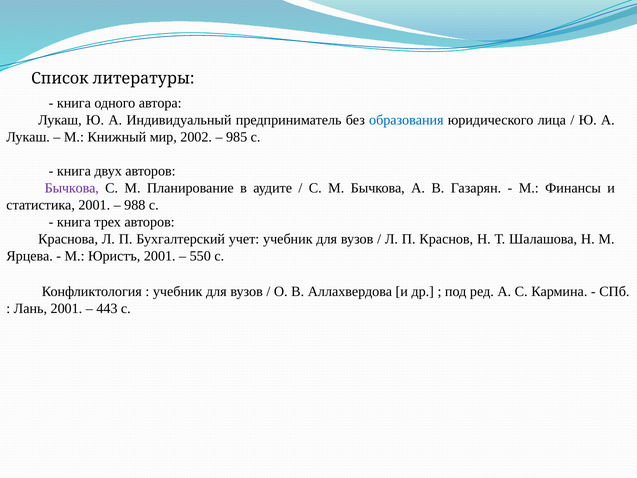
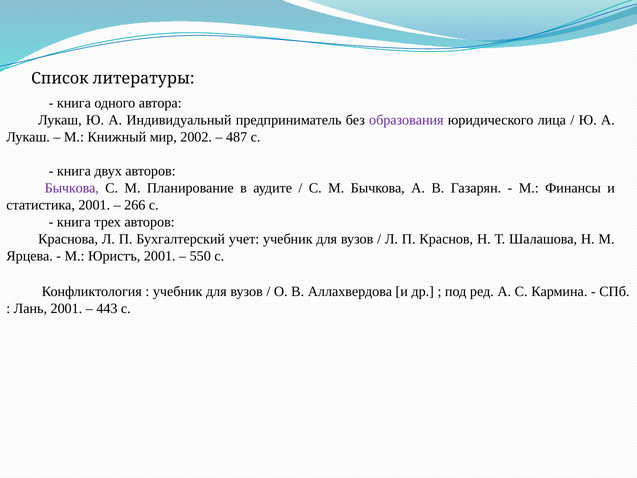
образования colour: blue -> purple (406, 120)
985: 985 -> 487 (237, 137)
988: 988 -> 266 (135, 205)
